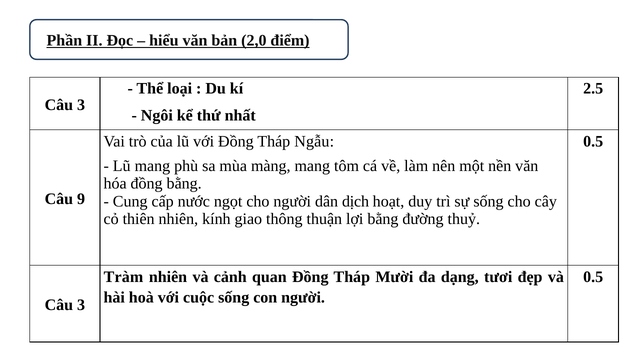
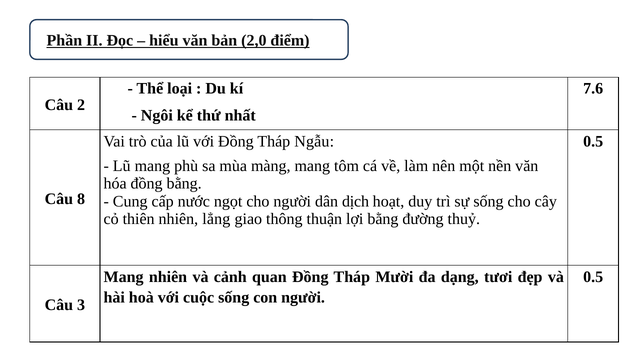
2.5: 2.5 -> 7.6 (593, 89)
3: 3 -> 2 (81, 105)
9: 9 -> 8 (81, 199)
kính: kính -> lẳng (216, 219)
Tràm: Tràm -> Mang (124, 277)
